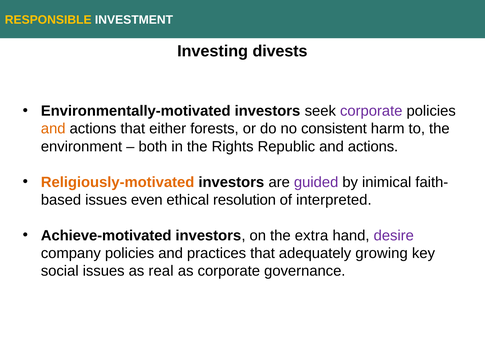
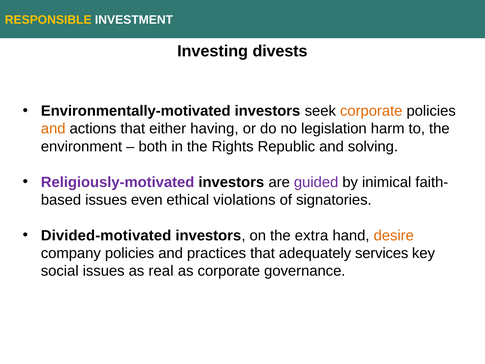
corporate colour: purple -> orange (371, 111)
forests: forests -> having (214, 129)
consistent: consistent -> legislation (334, 129)
Republic and actions: actions -> solving (373, 146)
Religiously-motivated colour: orange -> purple (118, 182)
resolution: resolution -> violations (244, 200)
interpreted: interpreted -> signatories (334, 200)
Achieve-motivated: Achieve-motivated -> Divided-motivated (106, 235)
desire colour: purple -> orange (394, 235)
growing: growing -> services (382, 253)
